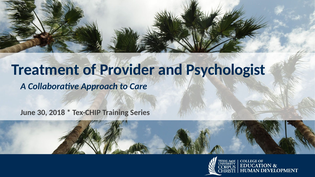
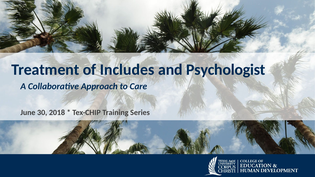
Provider: Provider -> Includes (127, 70)
